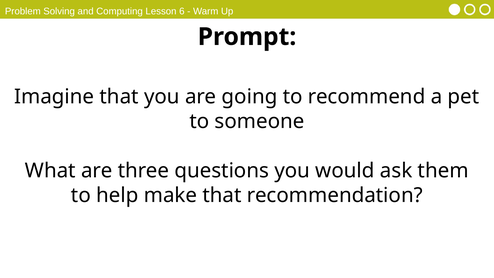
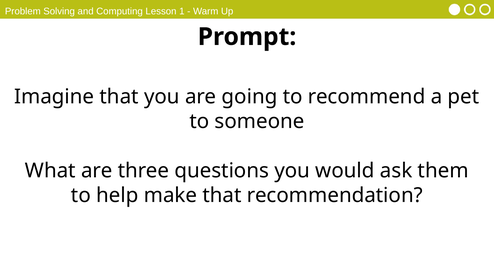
6: 6 -> 1 (182, 11)
